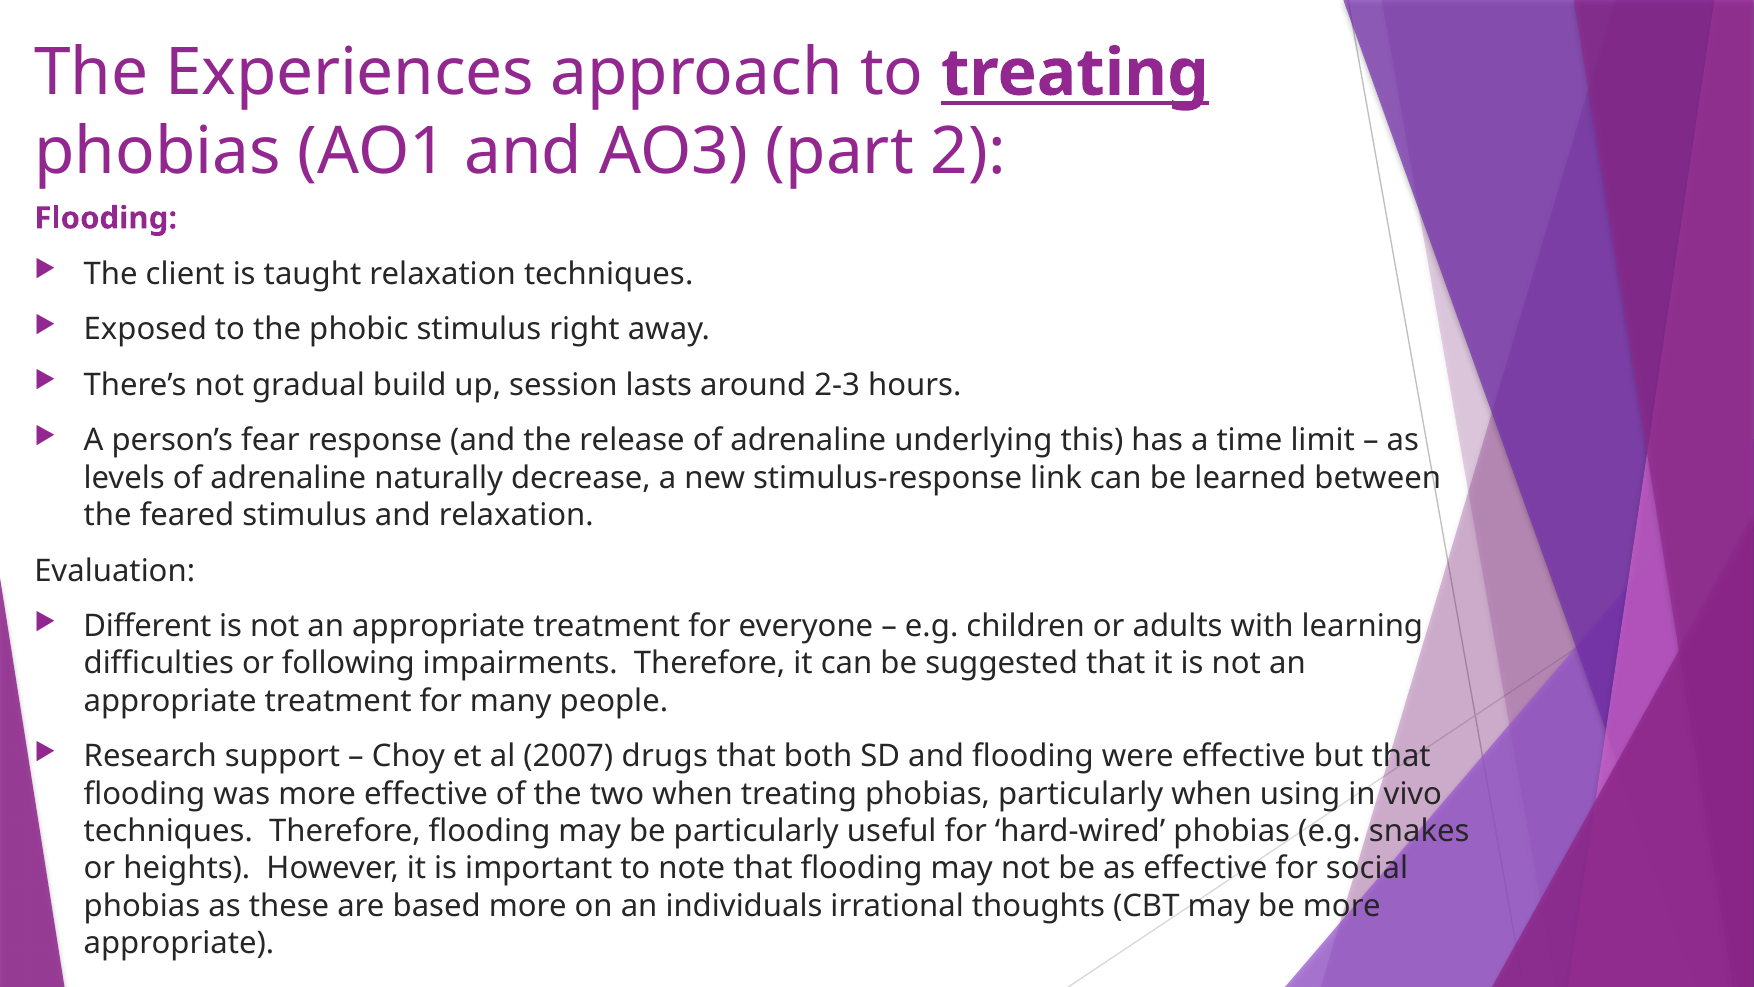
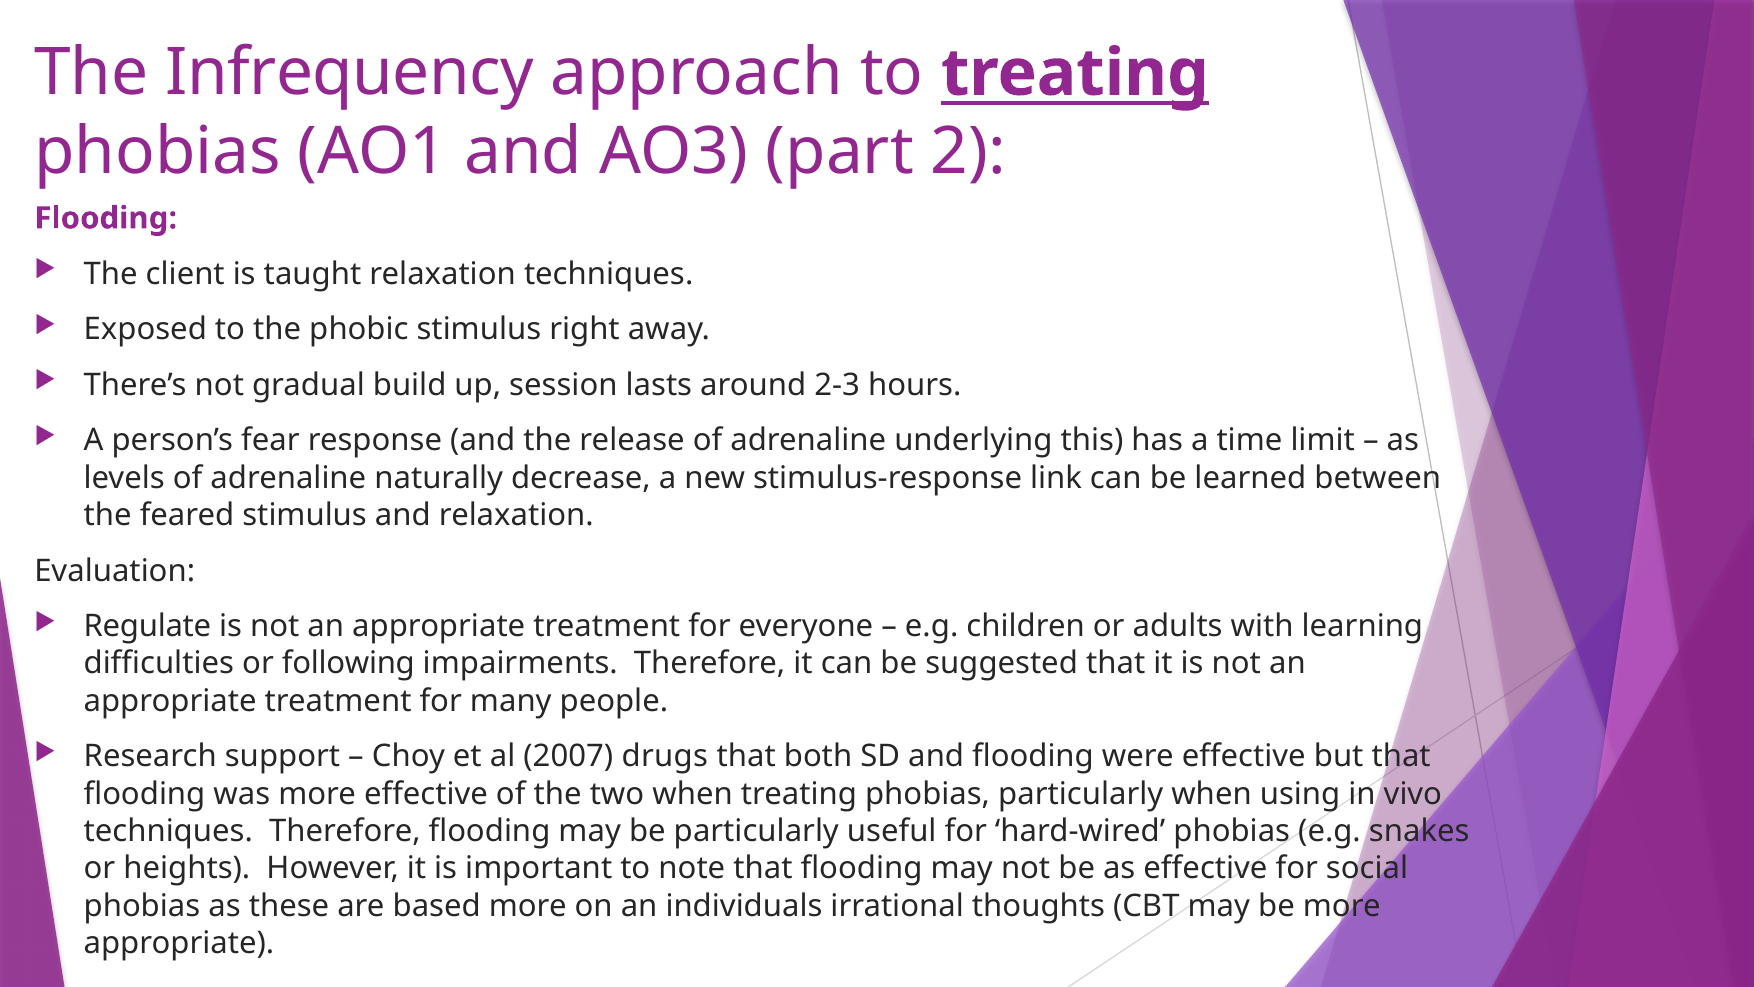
Experiences: Experiences -> Infrequency (350, 73)
Different: Different -> Regulate (147, 626)
